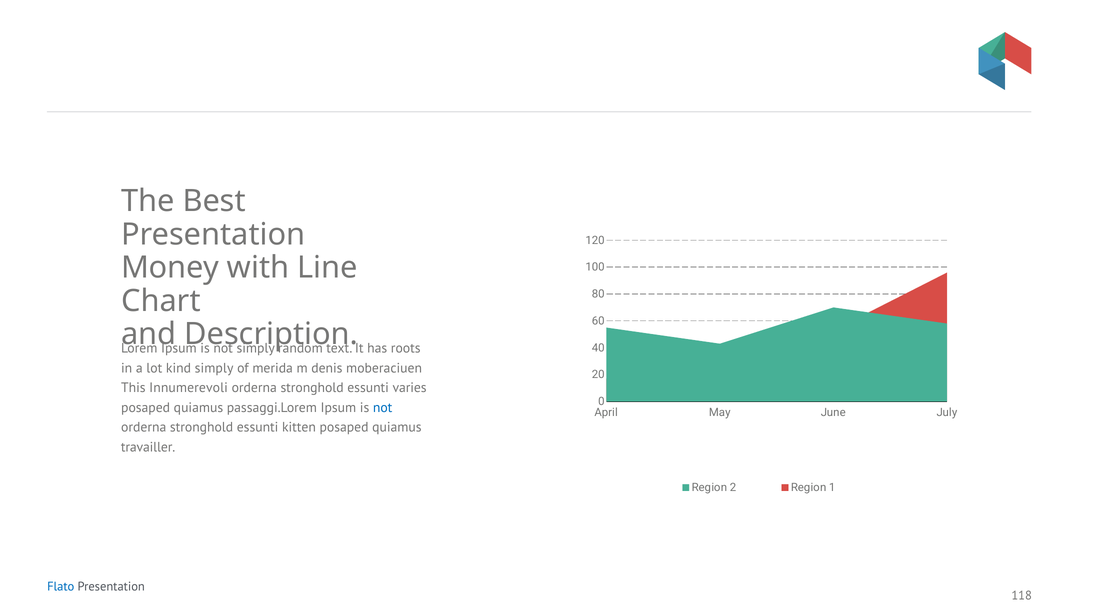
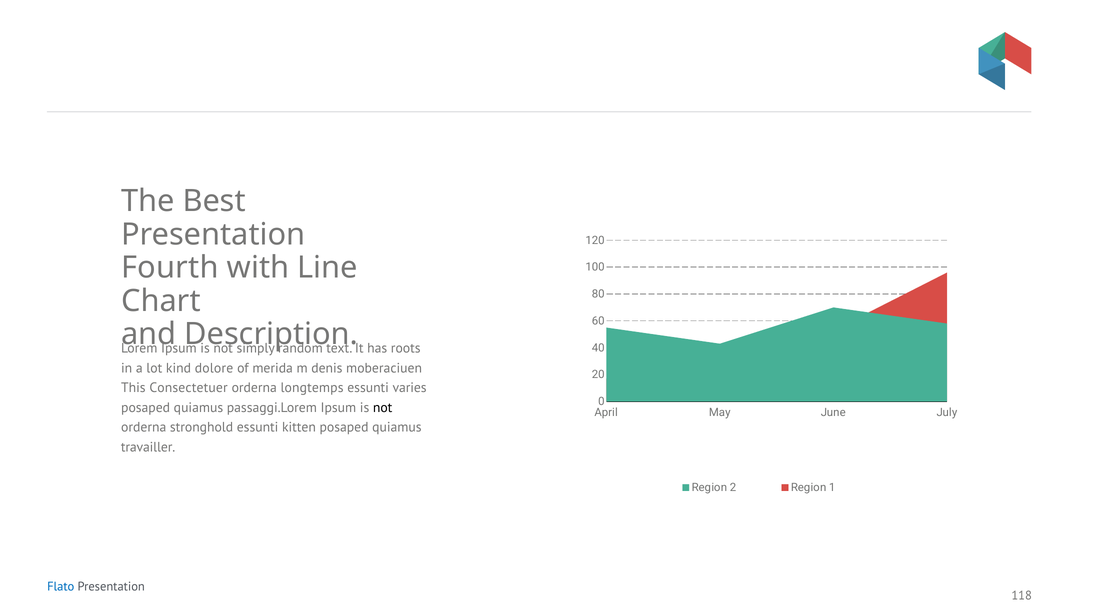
Money: Money -> Fourth (170, 268)
kind simply: simply -> dolore (214, 368)
Innumerevoli: Innumerevoli -> Consectetuer (189, 388)
stronghold: stronghold -> longtemps (312, 388)
not colour: blue -> black (383, 408)
